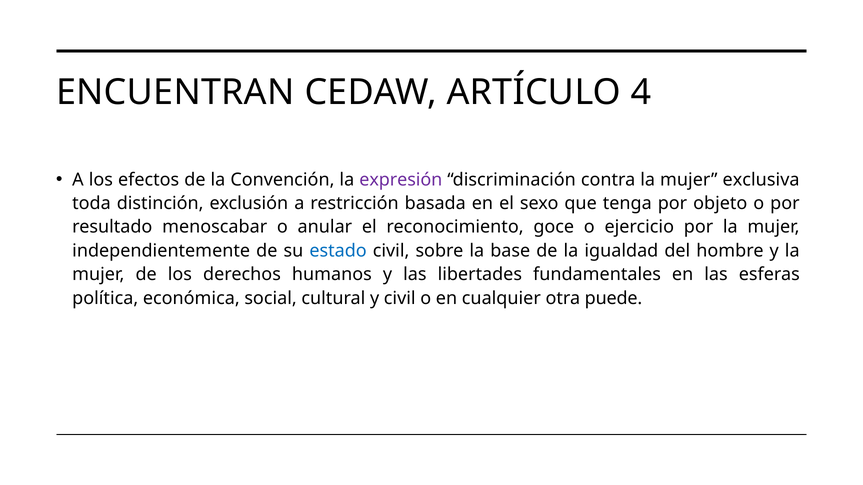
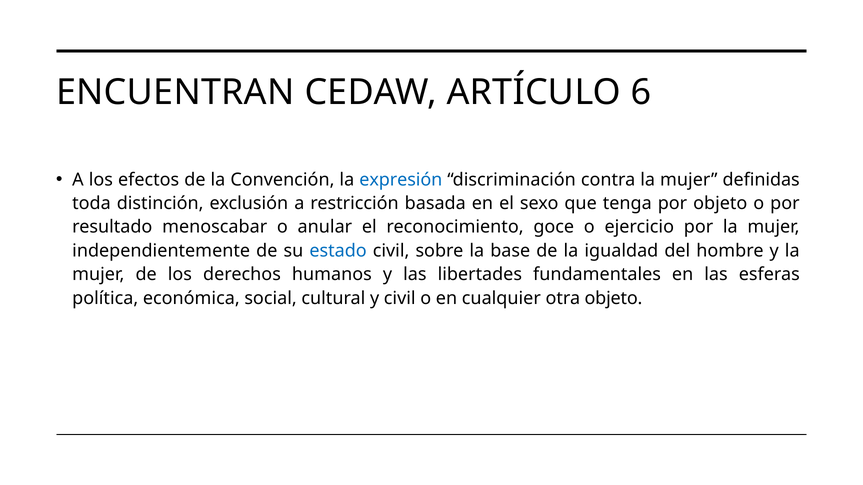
4: 4 -> 6 (641, 93)
expresión colour: purple -> blue (401, 180)
exclusiva: exclusiva -> definidas (761, 180)
otra puede: puede -> objeto (613, 298)
